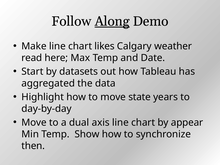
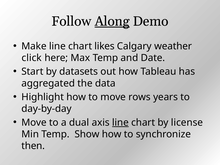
read: read -> click (32, 58)
state: state -> rows (140, 97)
line underline: none -> present (120, 122)
appear: appear -> license (187, 122)
